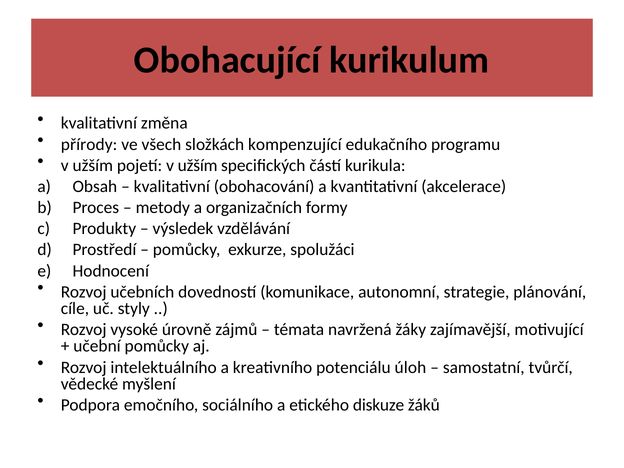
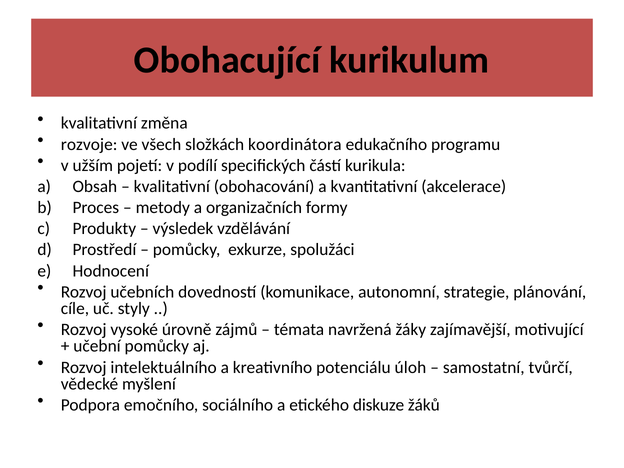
přírody: přírody -> rozvoje (89, 144)
kompenzující: kompenzující -> koordinátora (295, 144)
pojetí v užším: užším -> podílí (198, 165)
